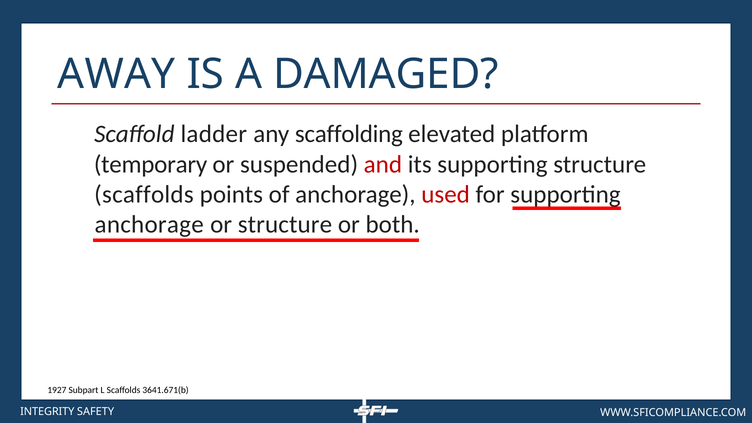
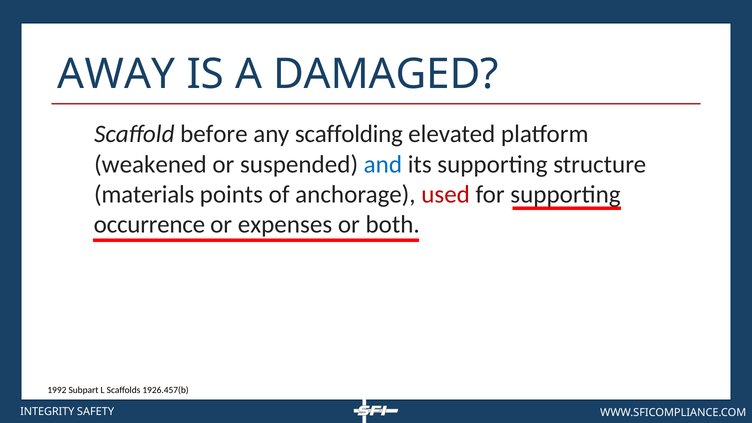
ladder: ladder -> before (214, 134)
temporary: temporary -> weakened (150, 164)
and colour: red -> blue (383, 164)
scaffolds: scaffolds -> materials (144, 194)
anchorage: anchorage -> occurrence (149, 224)
or structure: structure -> expenses (285, 224)
1927: 1927 -> 1992 (57, 390)
3641.671(b: 3641.671(b -> 1926.457(b (166, 390)
